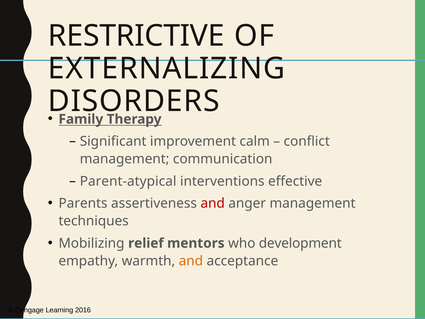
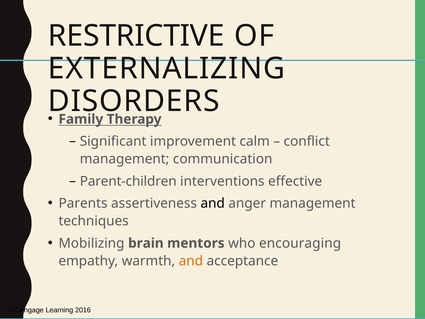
Parent-atypical: Parent-atypical -> Parent-children (128, 181)
and colour: red -> black (213, 203)
relief: relief -> brain (146, 243)
development: development -> encouraging (300, 243)
